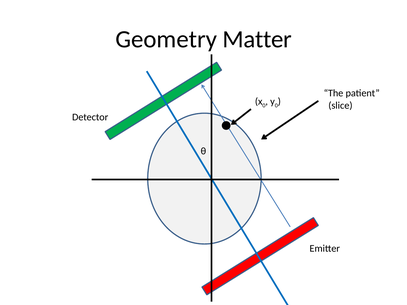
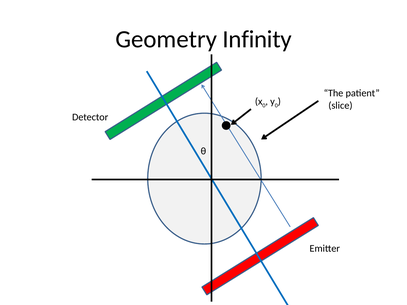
Matter: Matter -> Infinity (257, 39)
